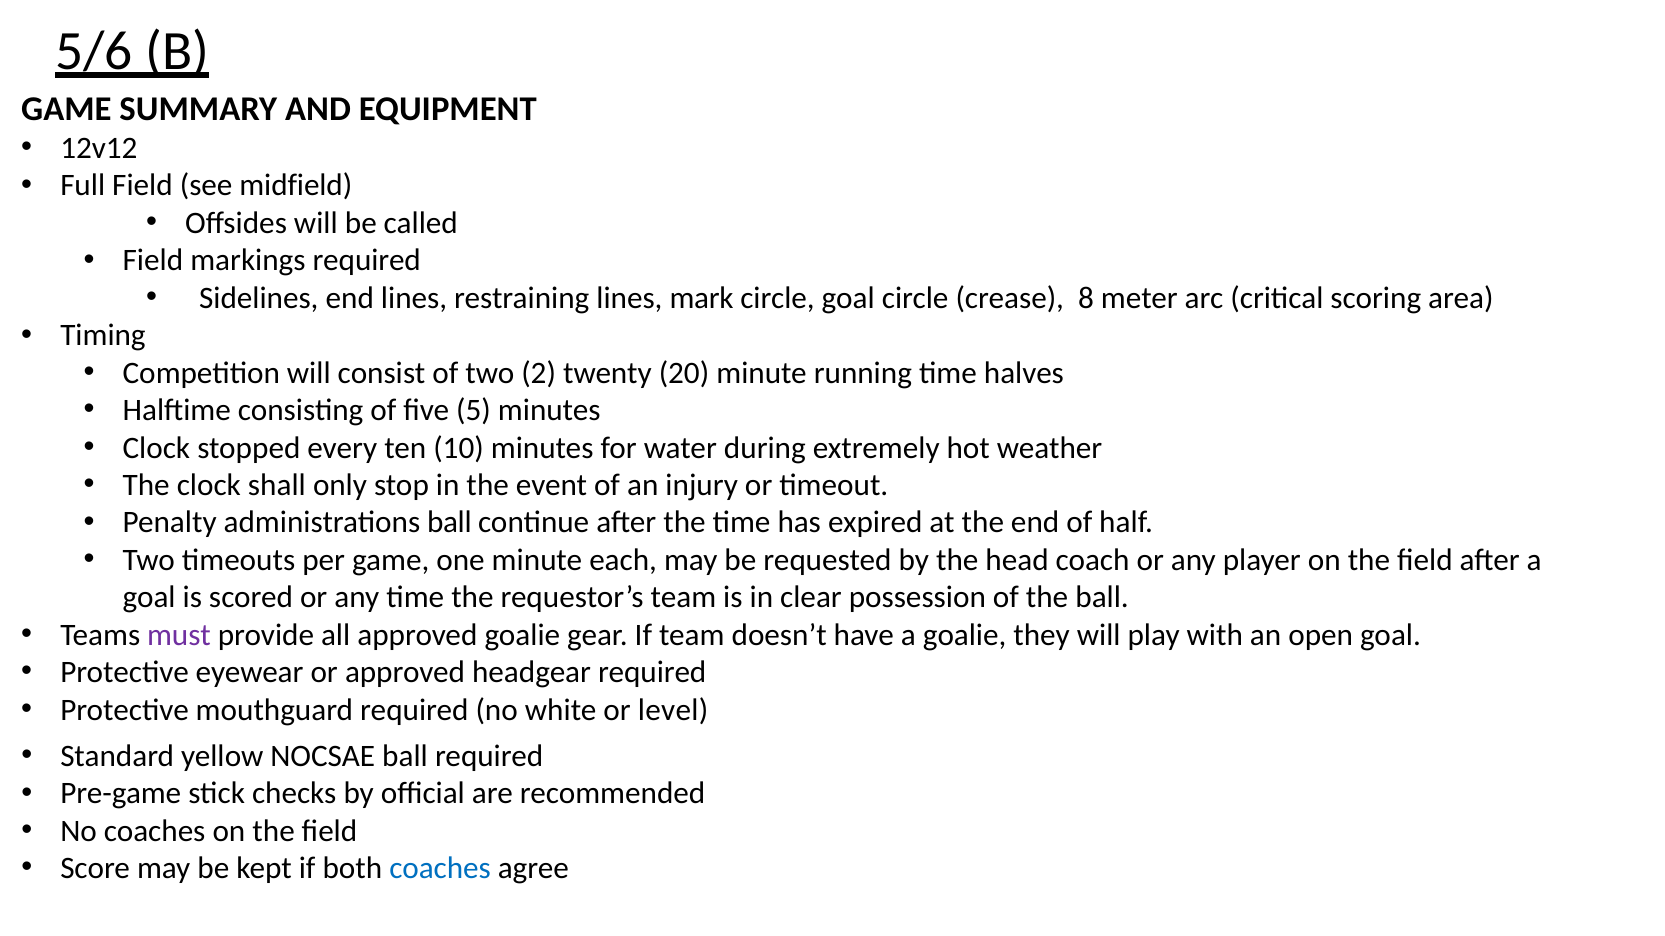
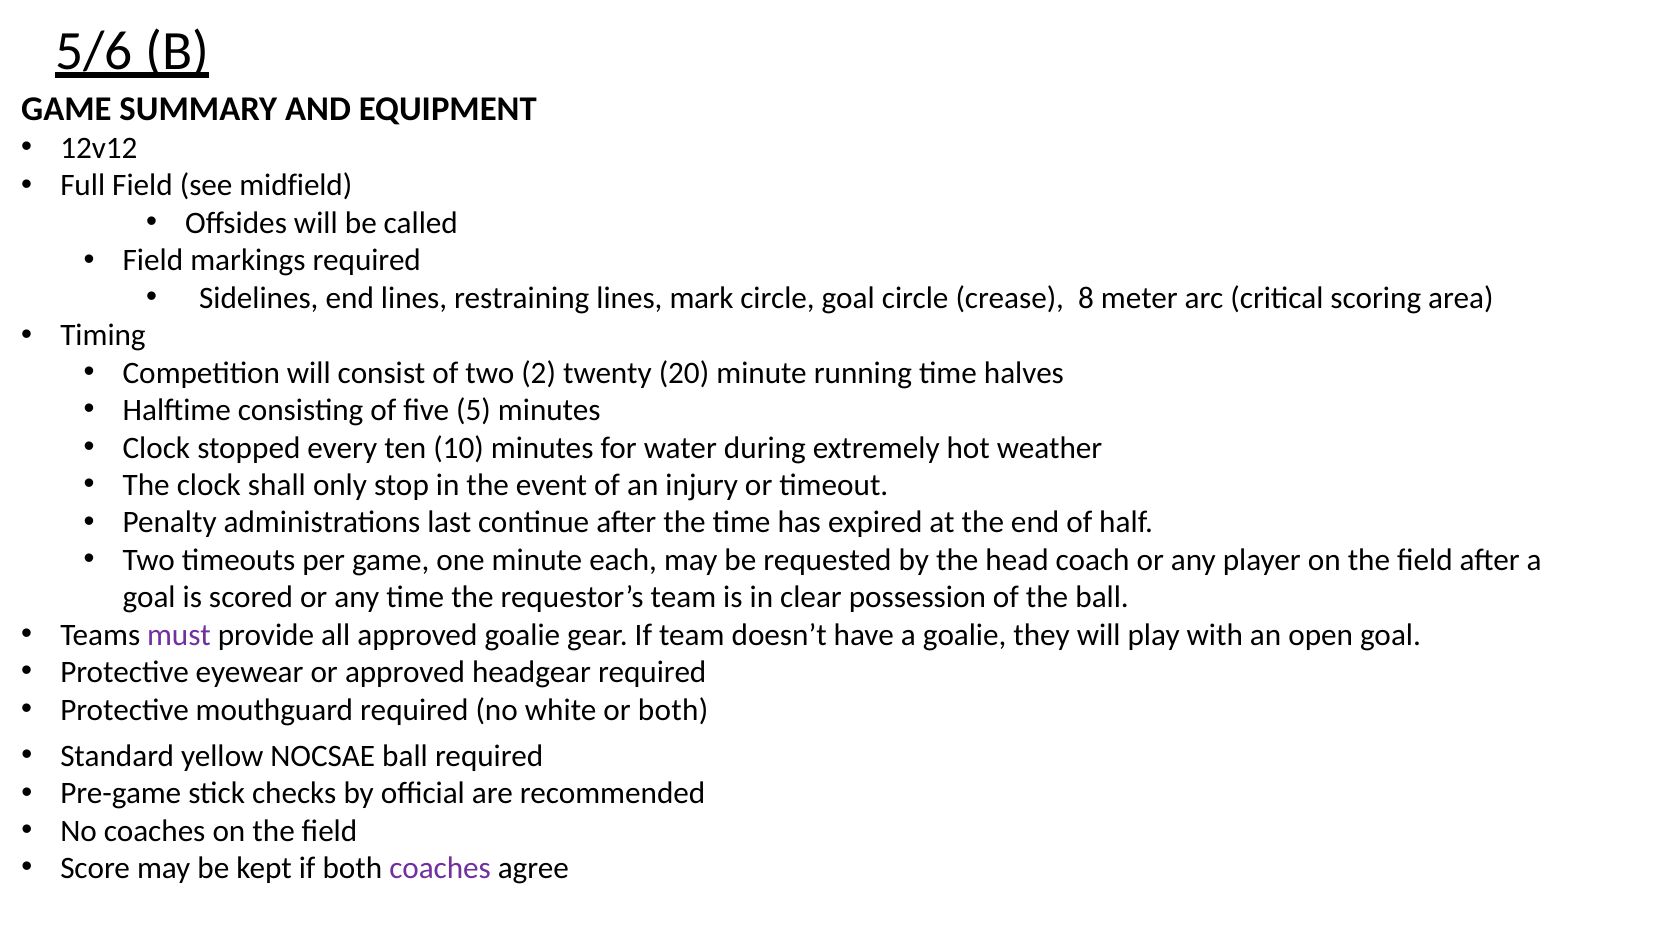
administrations ball: ball -> last (449, 523)
or level: level -> both (673, 710)
coaches colour: blue -> purple (440, 869)
